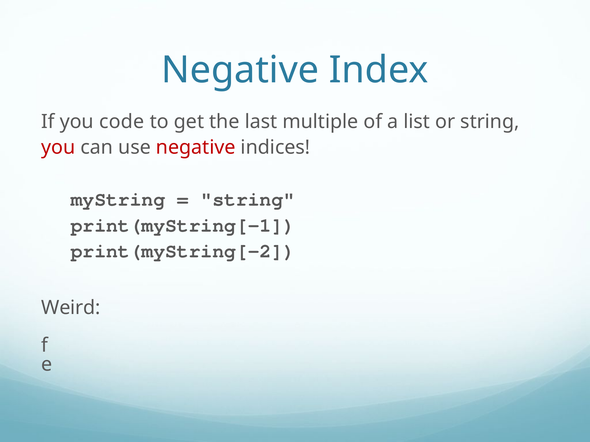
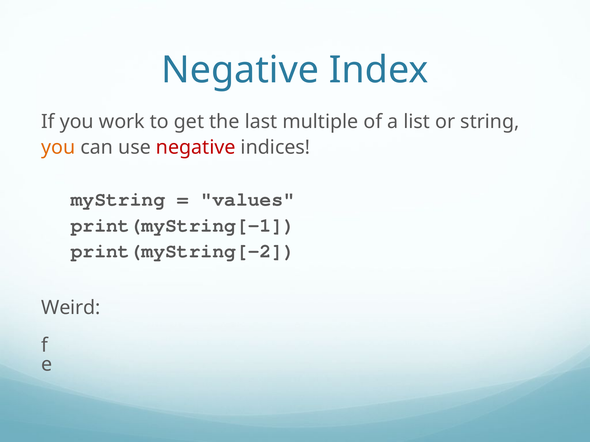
code: code -> work (122, 122)
you colour: red -> orange (58, 148)
string: string -> values (248, 199)
